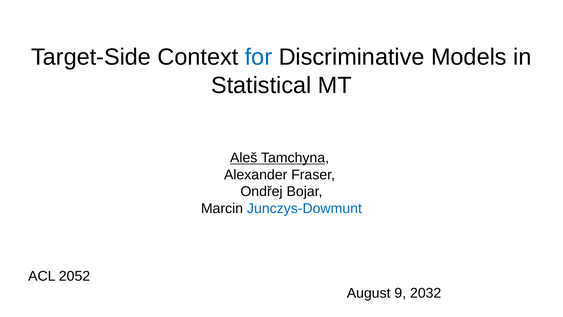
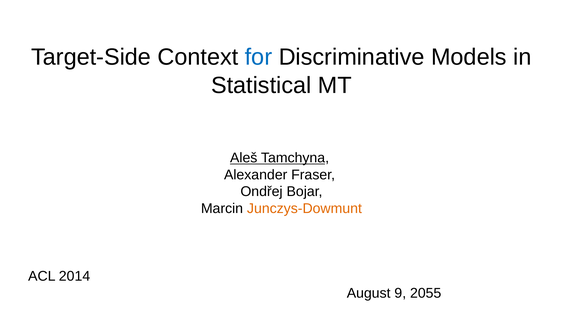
Junczys-Dowmunt colour: blue -> orange (304, 208)
2052: 2052 -> 2014 (74, 276)
2032: 2032 -> 2055 (426, 293)
